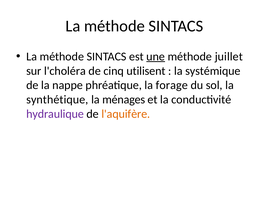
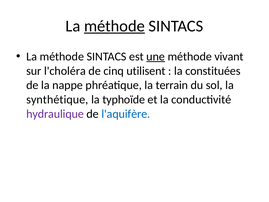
méthode underline: none -> present (114, 26)
juillet: juillet -> vivant (229, 56)
systémique: systémique -> constituées (213, 71)
forage: forage -> terrain (172, 85)
ménages: ménages -> typhoïde (124, 99)
l'aquifère colour: orange -> blue (126, 114)
